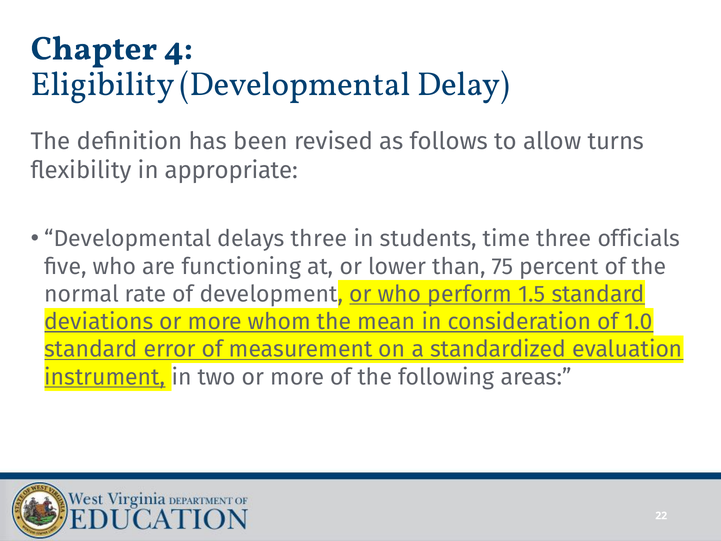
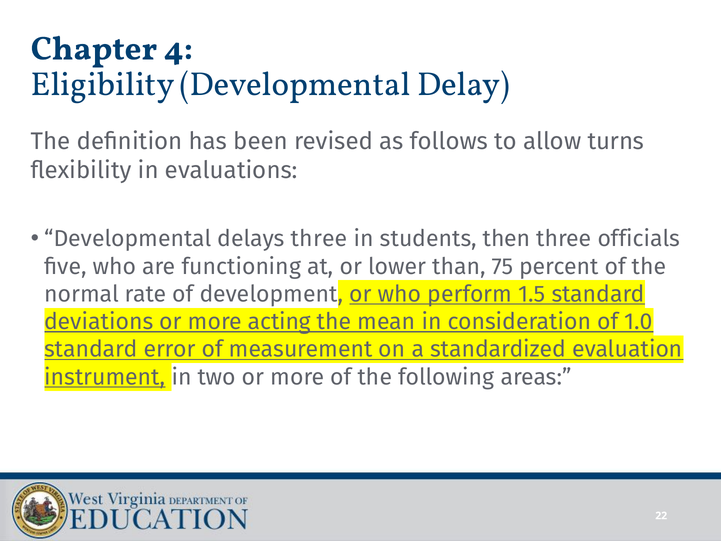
appropriate: appropriate -> evaluations (231, 170)
time: time -> then (507, 239)
whom: whom -> acting (279, 322)
